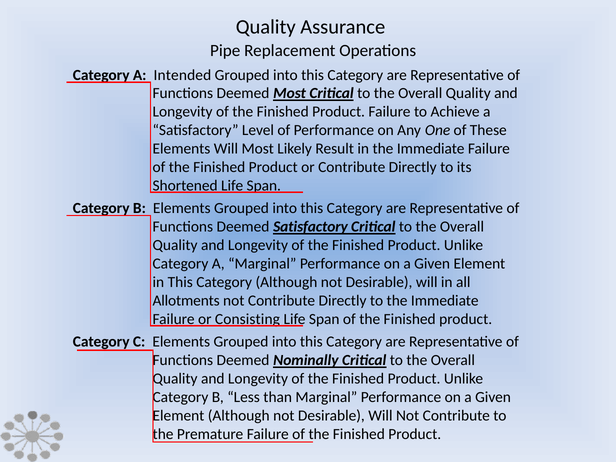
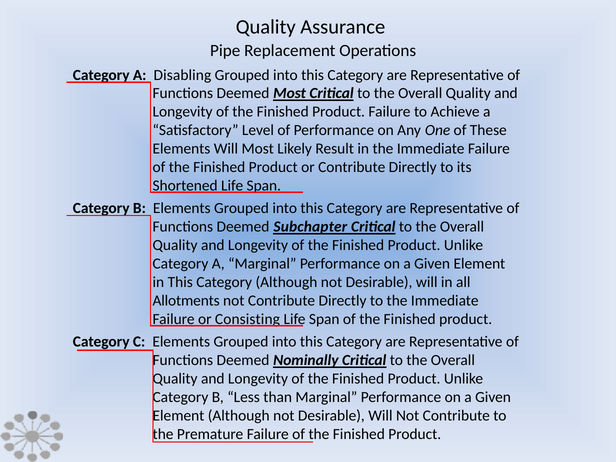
Intended: Intended -> Disabling (182, 75)
Deemed Satisfactory: Satisfactory -> Subchapter (310, 227)
